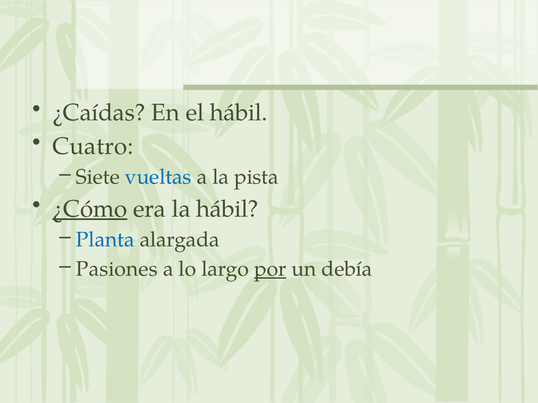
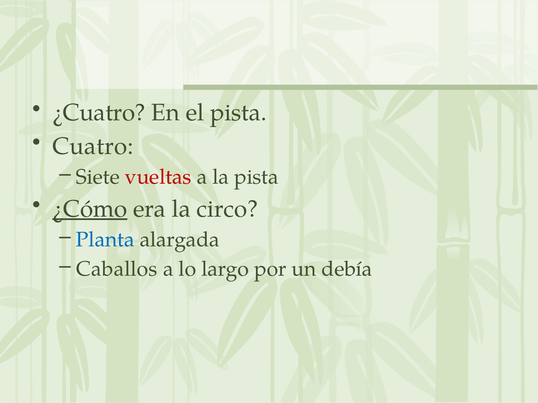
¿Caídas: ¿Caídas -> ¿Cuatro (99, 113)
el hábil: hábil -> pista (238, 113)
vueltas colour: blue -> red (158, 177)
la hábil: hábil -> circo (227, 209)
Pasiones: Pasiones -> Caballos (117, 269)
por underline: present -> none (270, 269)
